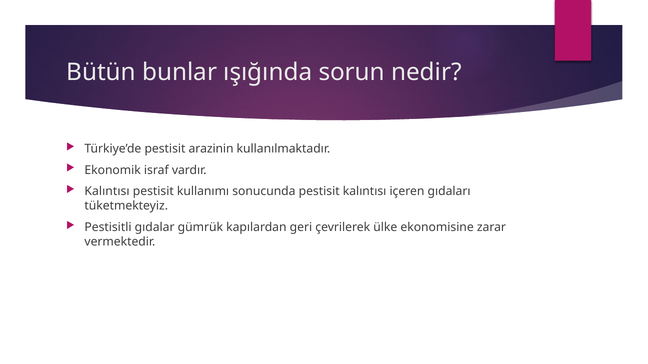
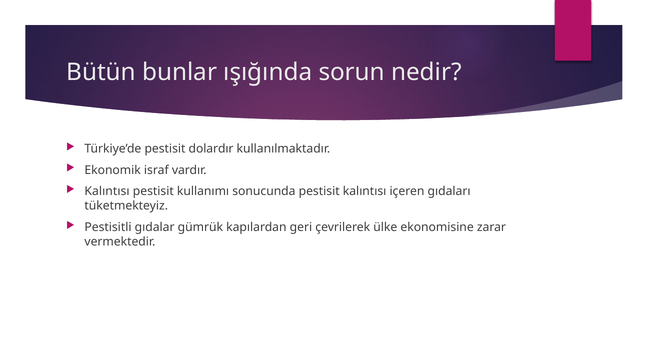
arazinin: arazinin -> dolardır (211, 149)
